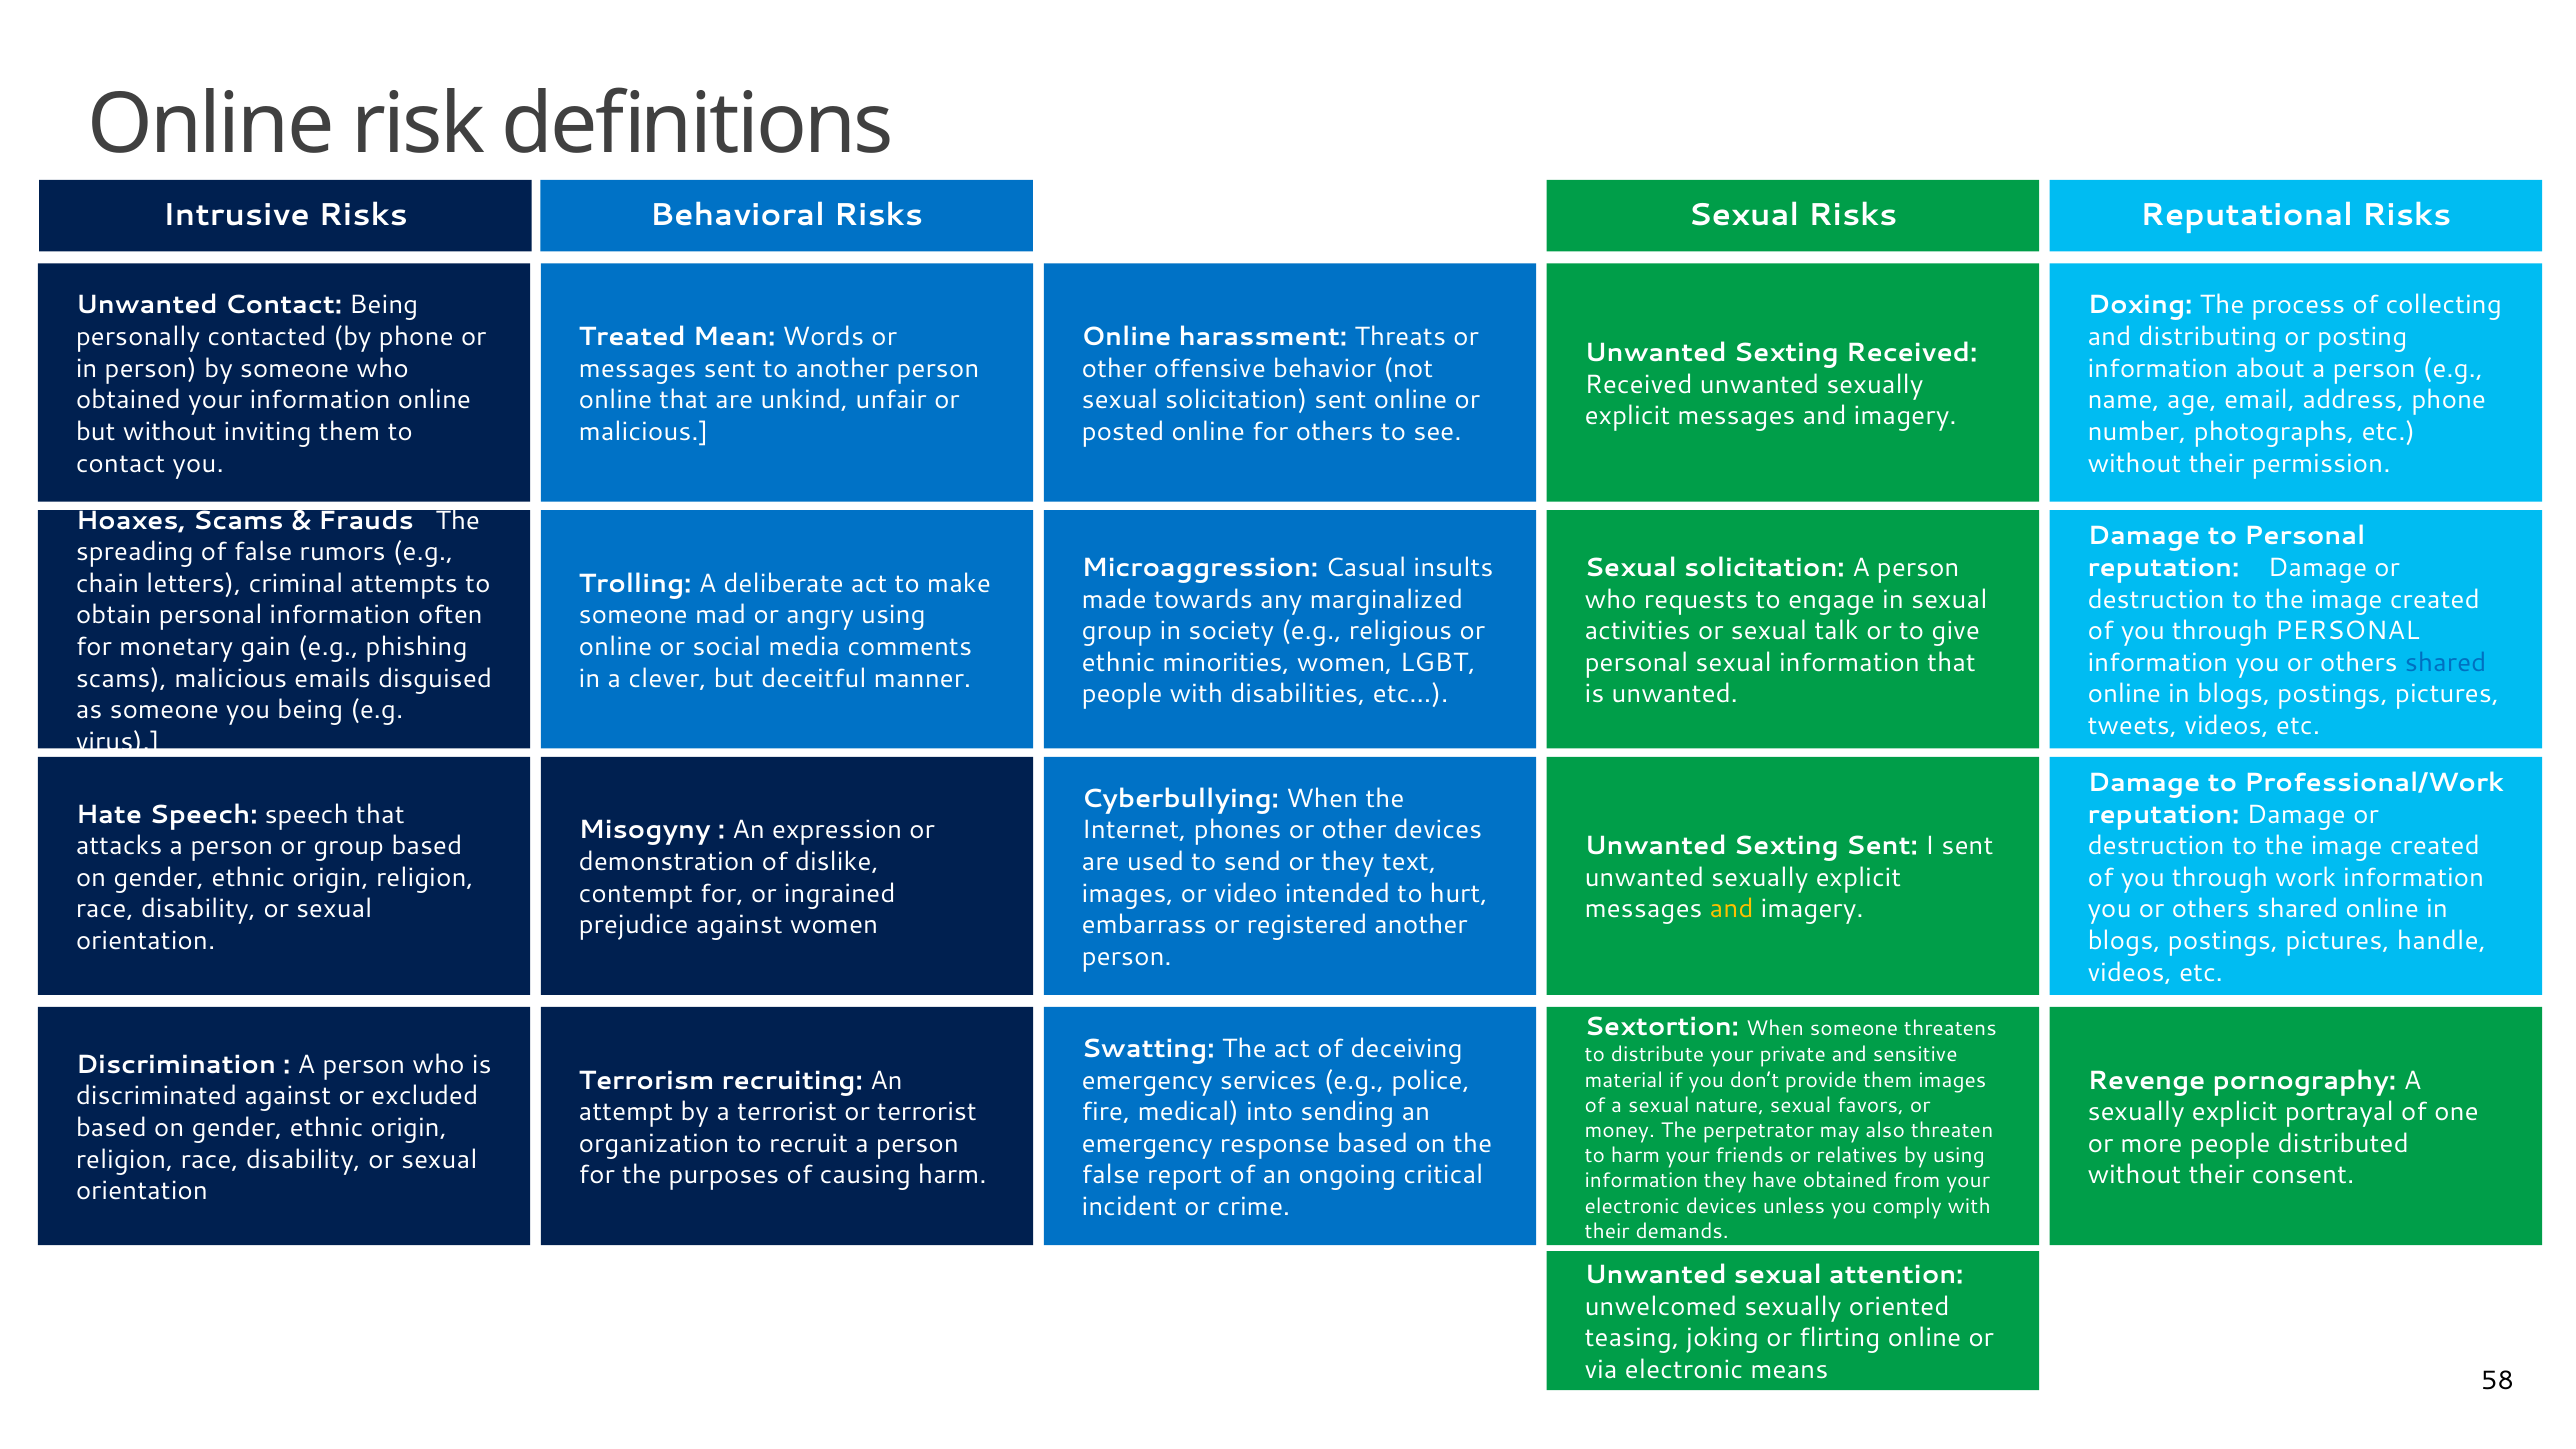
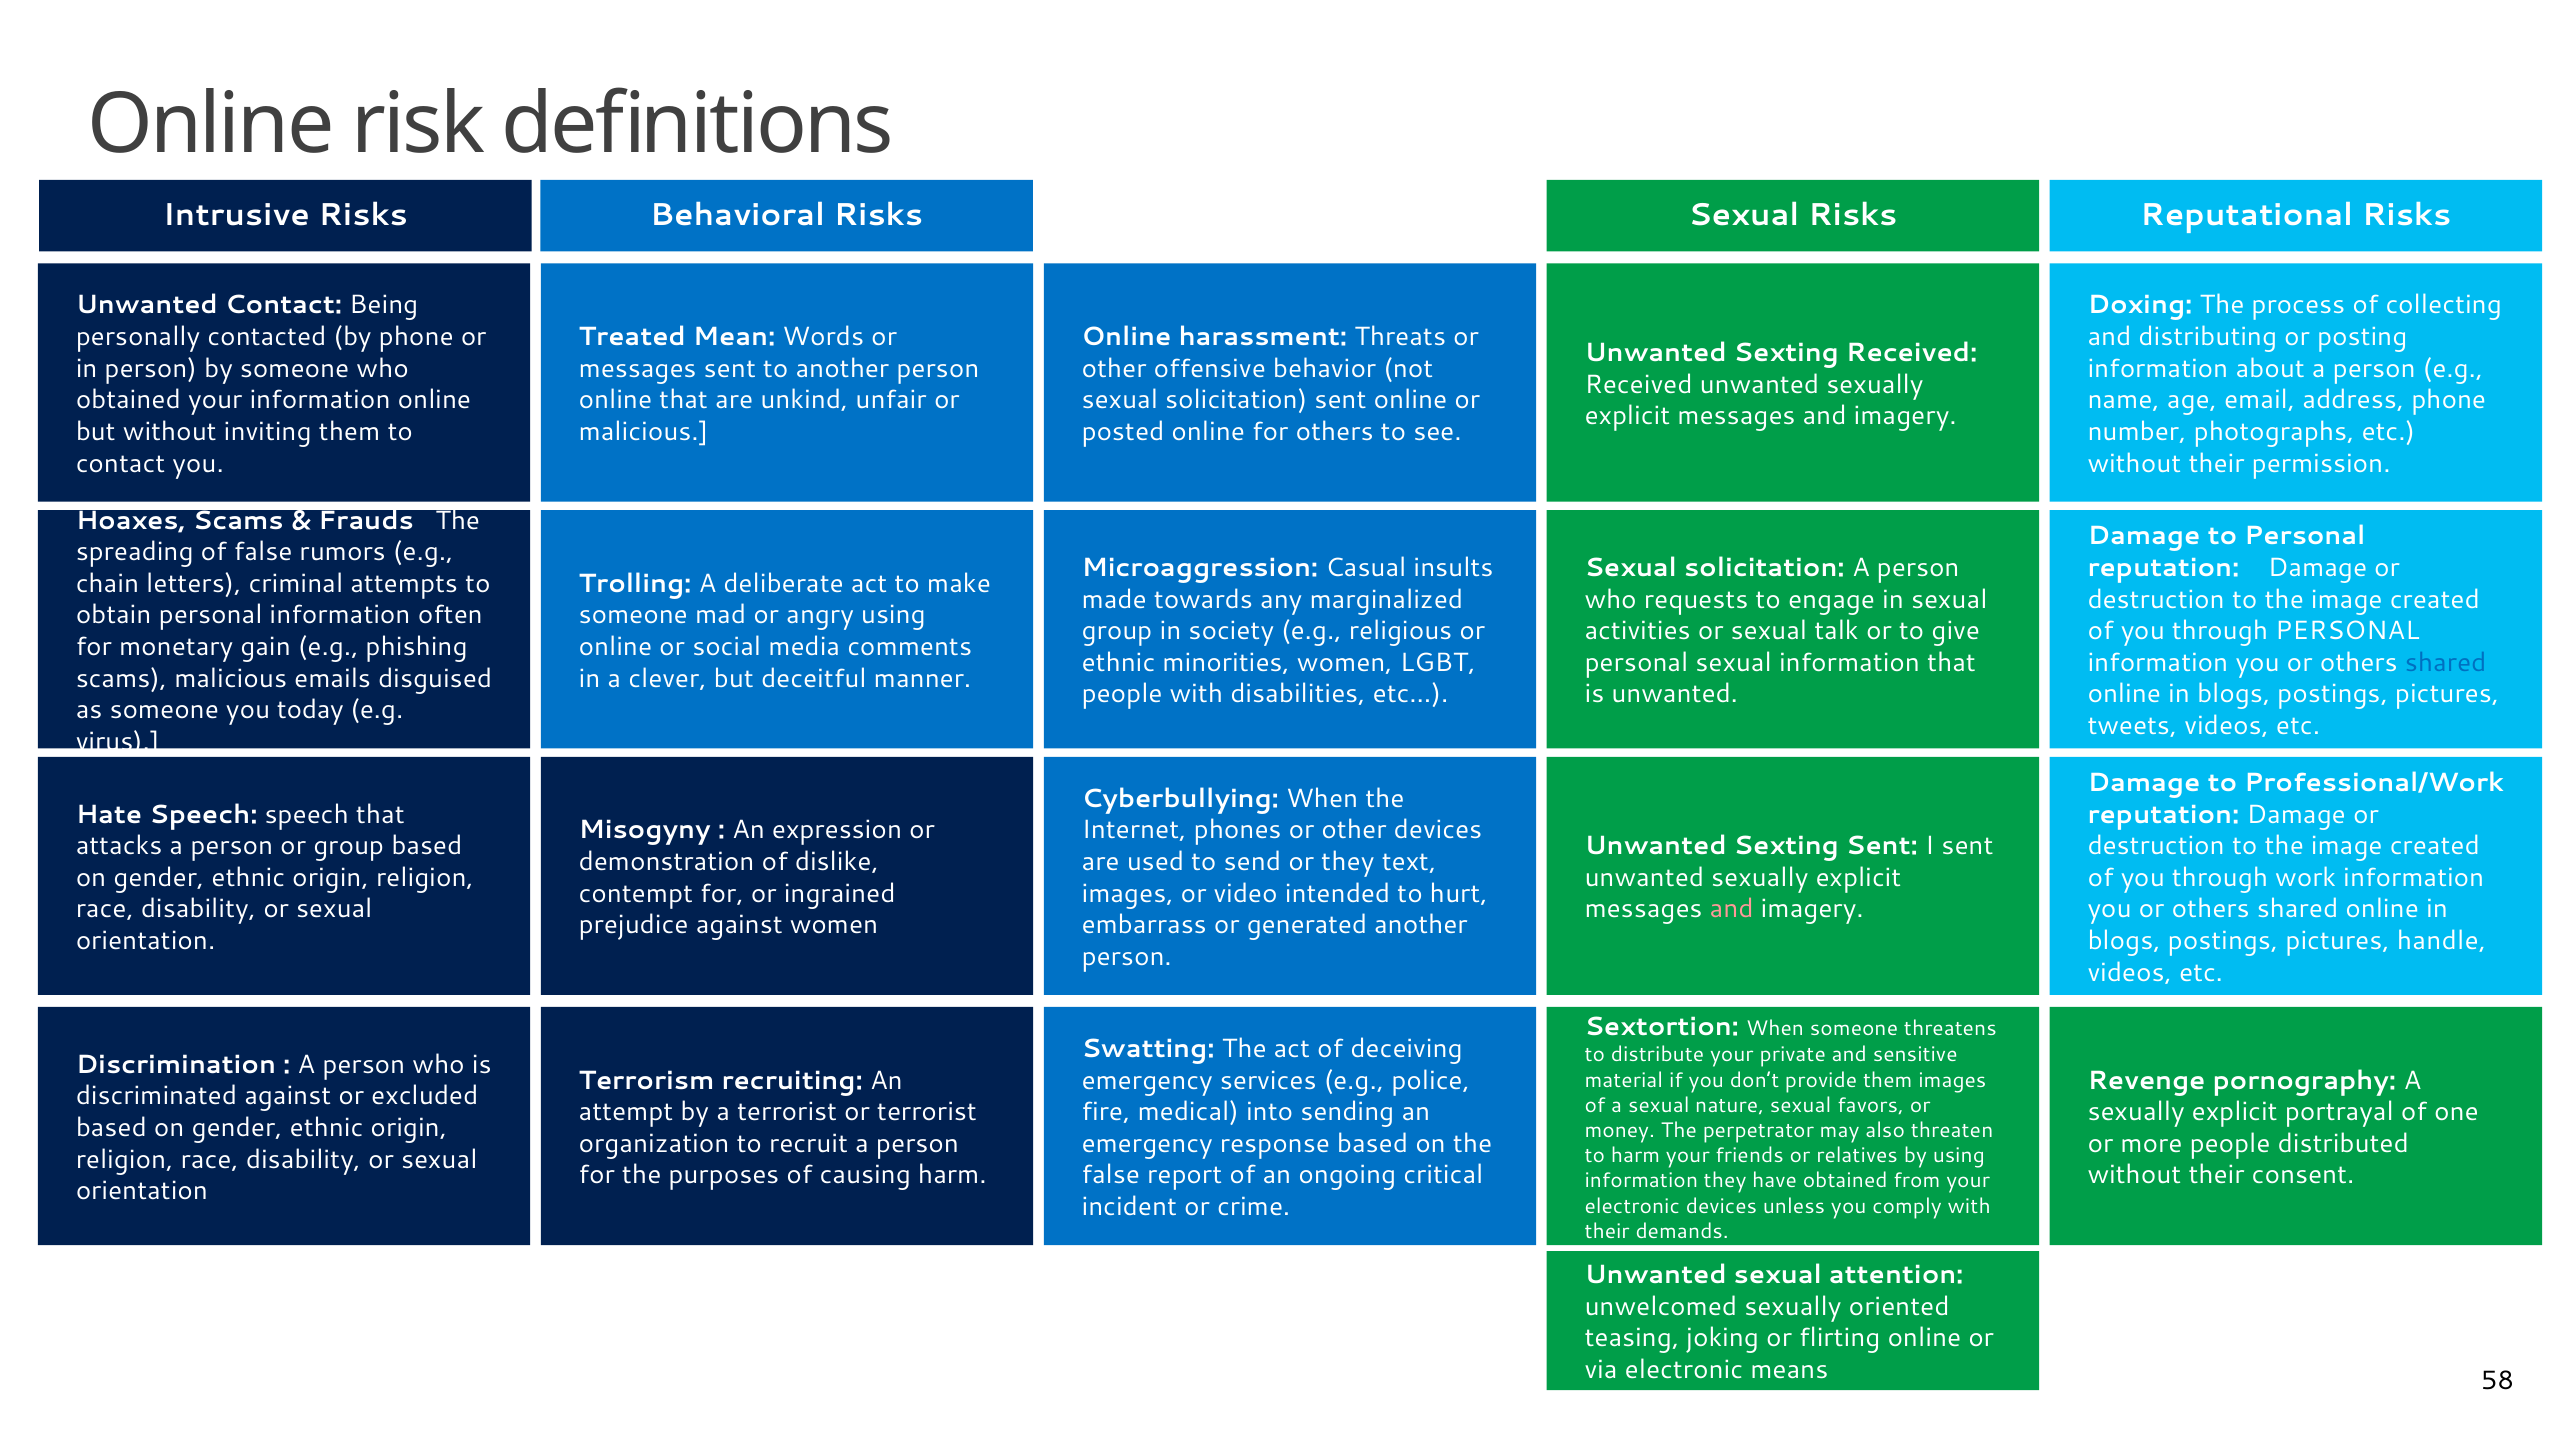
you being: being -> today (310, 710)
and colour: yellow -> pink (1732, 909)
registered: registered -> generated (1307, 925)
